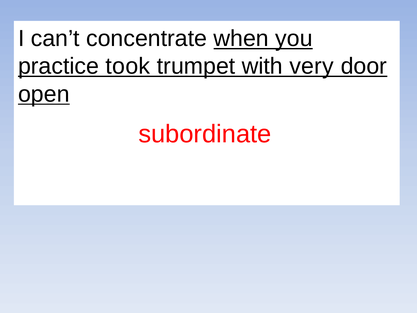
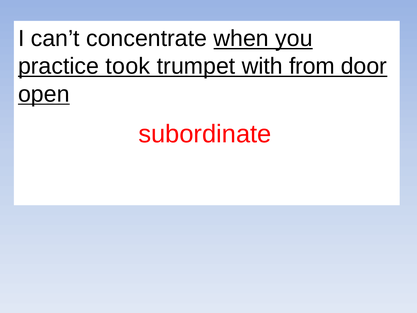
very: very -> from (312, 66)
